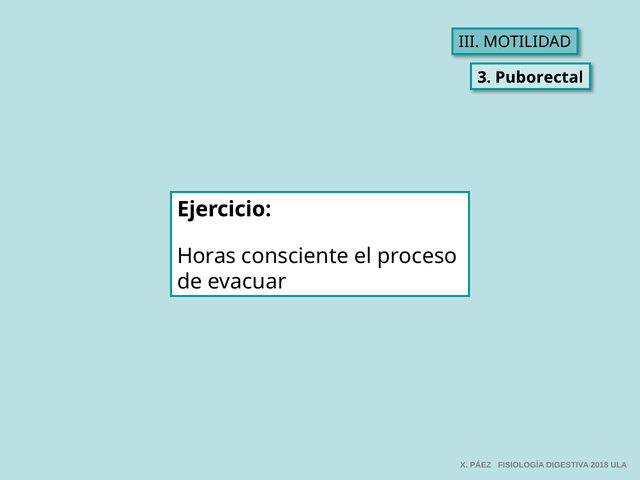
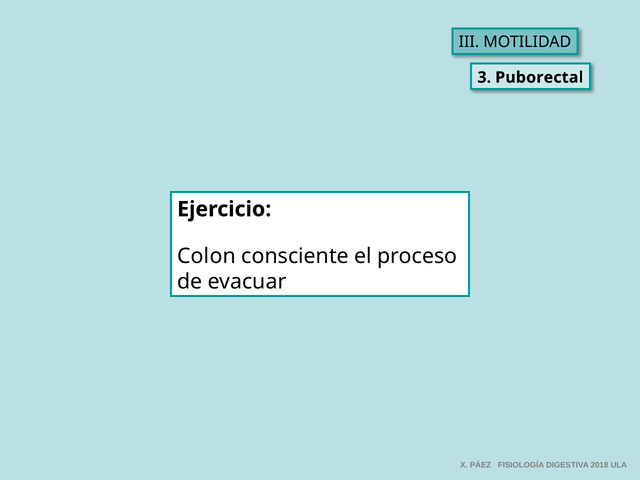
Horas: Horas -> Colon (206, 256)
